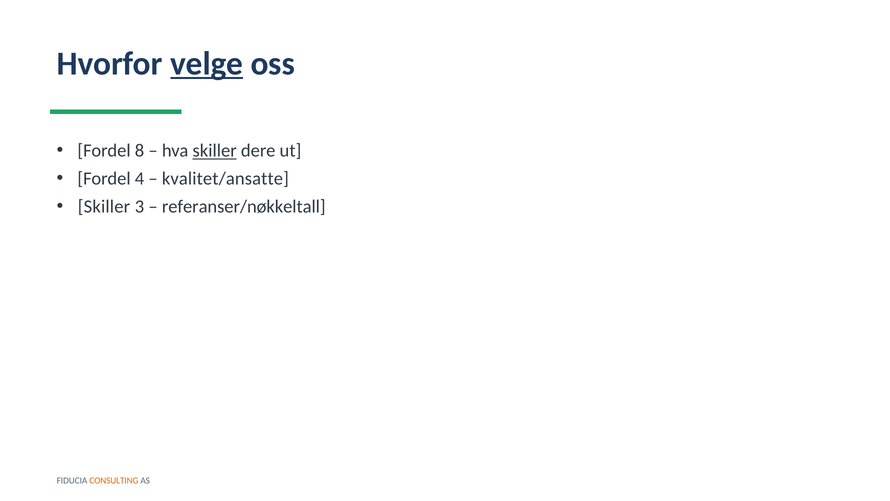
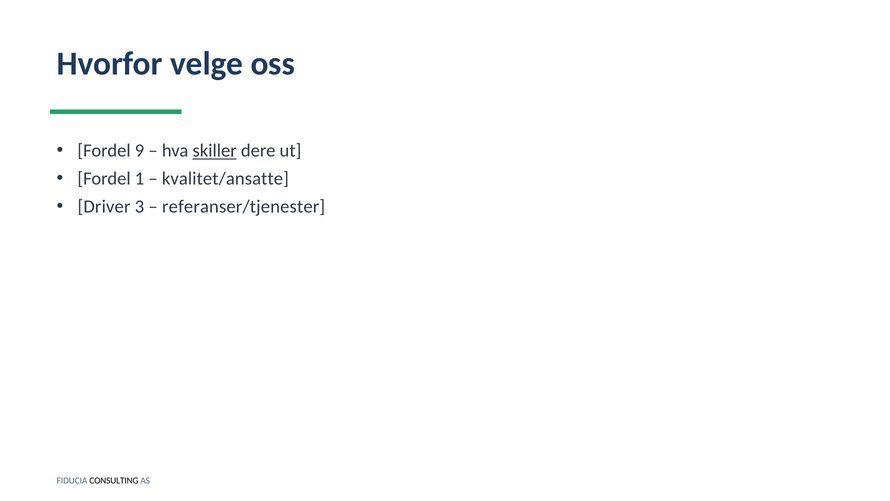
velge underline: present -> none (207, 64)
8: 8 -> 9 (140, 151)
4: 4 -> 1 (140, 179)
Skiller: Skiller -> Driver (104, 206)
referanser/nøkkeltall: referanser/nøkkeltall -> referanser/tjenester (244, 206)
CONSULTING colour: orange -> black (114, 480)
